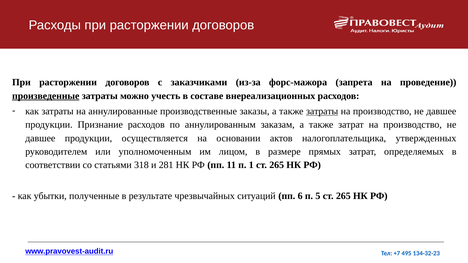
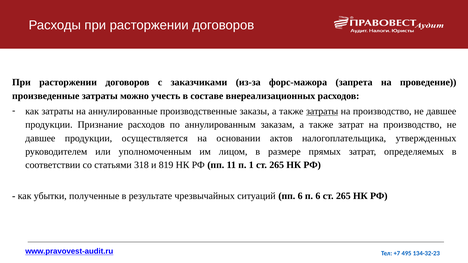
произведенные underline: present -> none (46, 96)
281: 281 -> 819 (166, 165)
п 5: 5 -> 6 (318, 196)
